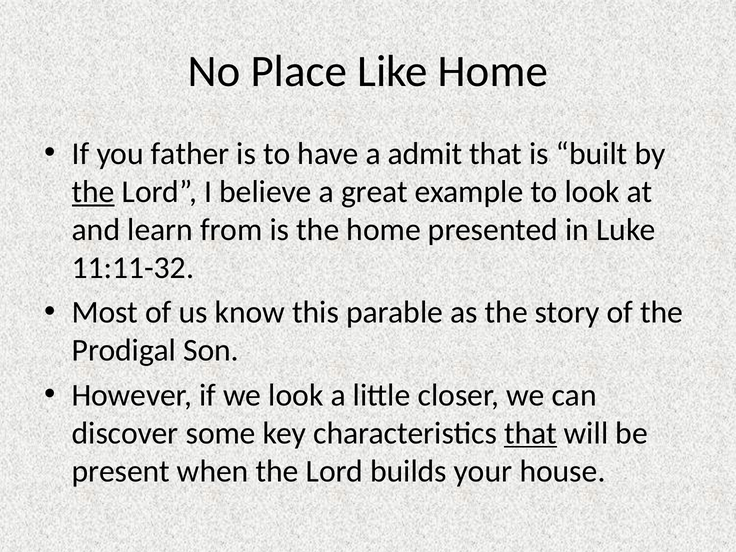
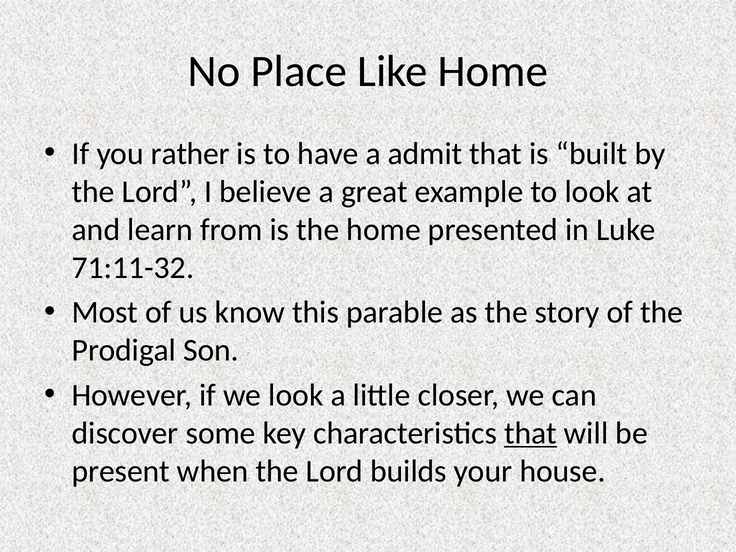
father: father -> rather (190, 154)
the underline: present -> none (93, 192)
11:11-32: 11:11-32 -> 71:11-32 (133, 268)
